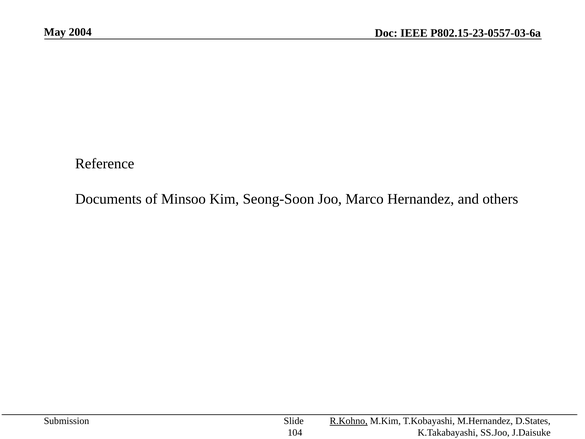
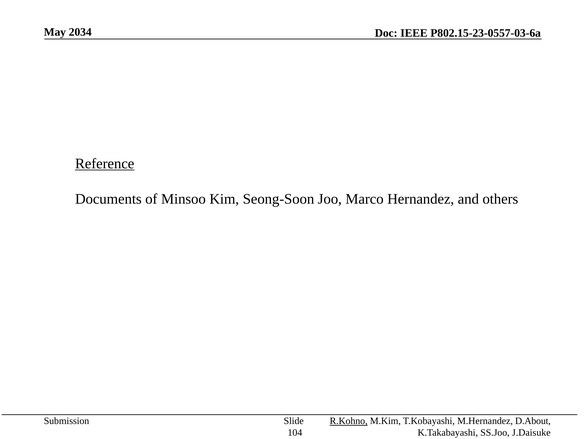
2004: 2004 -> 2034 (80, 32)
Reference underline: none -> present (105, 164)
D.States: D.States -> D.About (533, 421)
